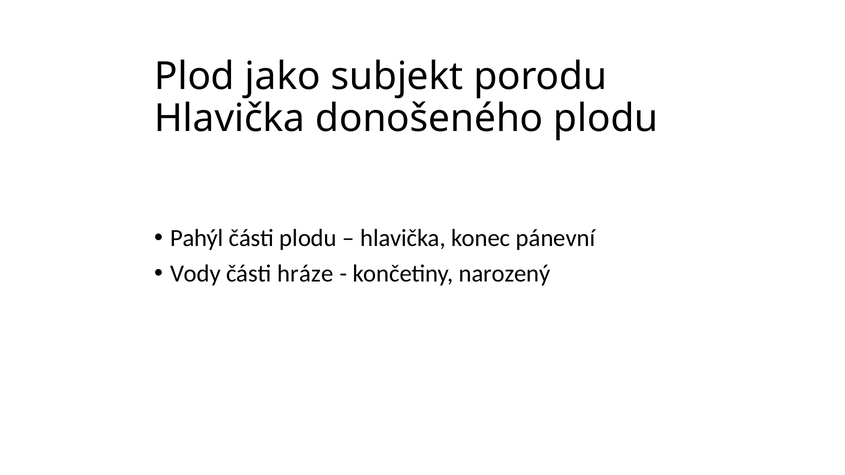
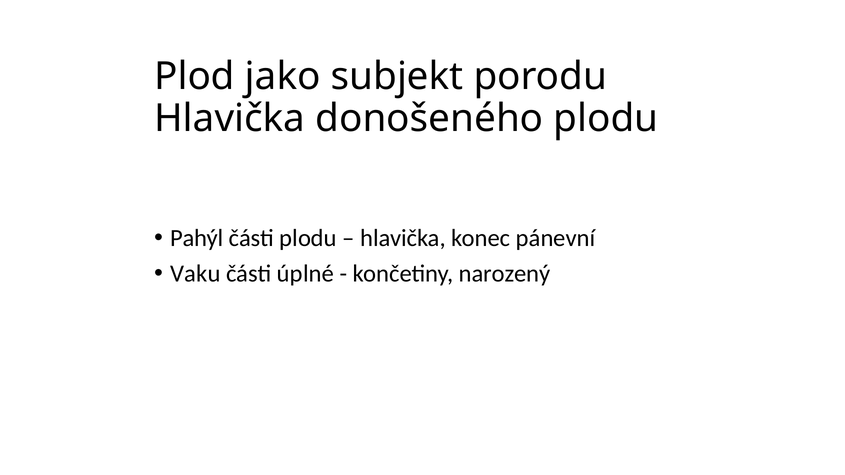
Vody: Vody -> Vaku (195, 274)
hráze: hráze -> úplné (306, 274)
